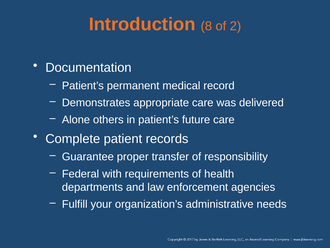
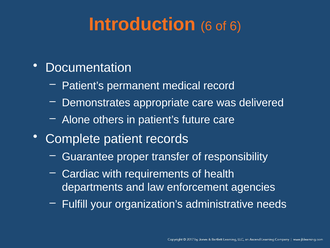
Introduction 8: 8 -> 6 (206, 26)
of 2: 2 -> 6 (235, 26)
Federal: Federal -> Cardiac (81, 174)
